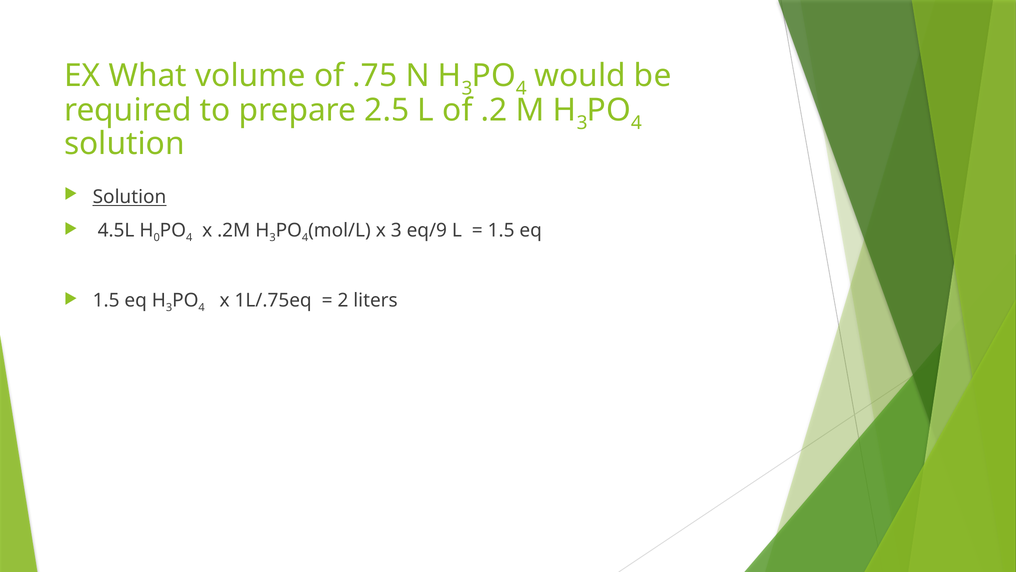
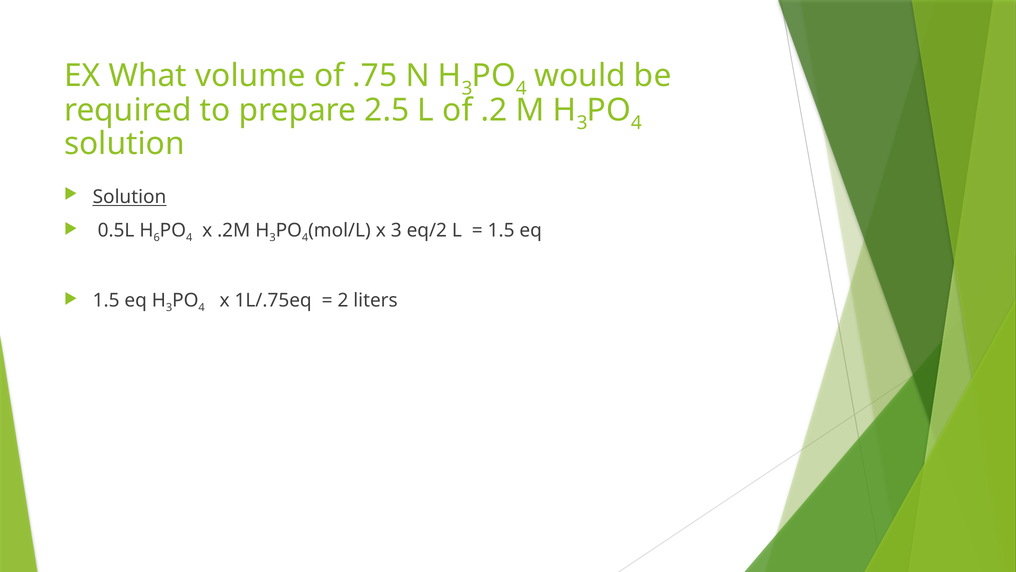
4.5L: 4.5L -> 0.5L (116, 230)
0: 0 -> 6 (157, 237)
eq/9: eq/9 -> eq/2 (427, 230)
